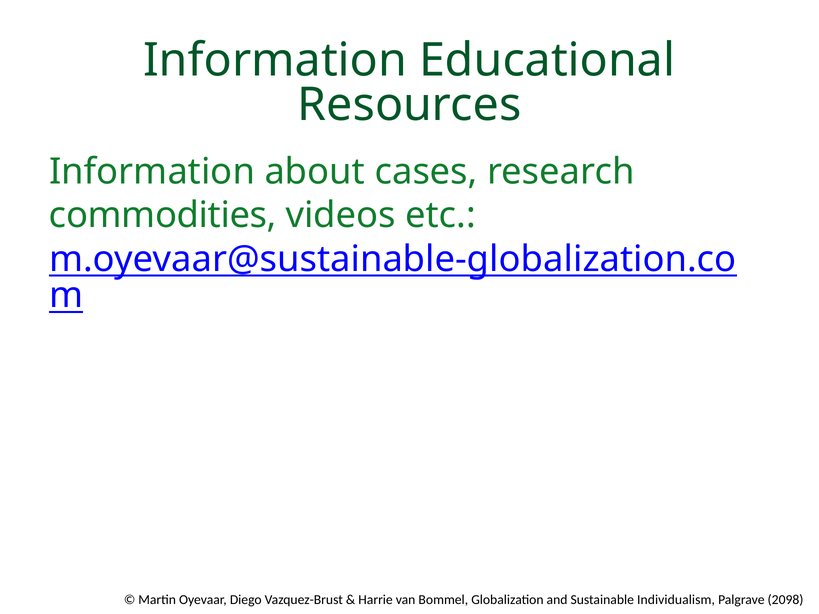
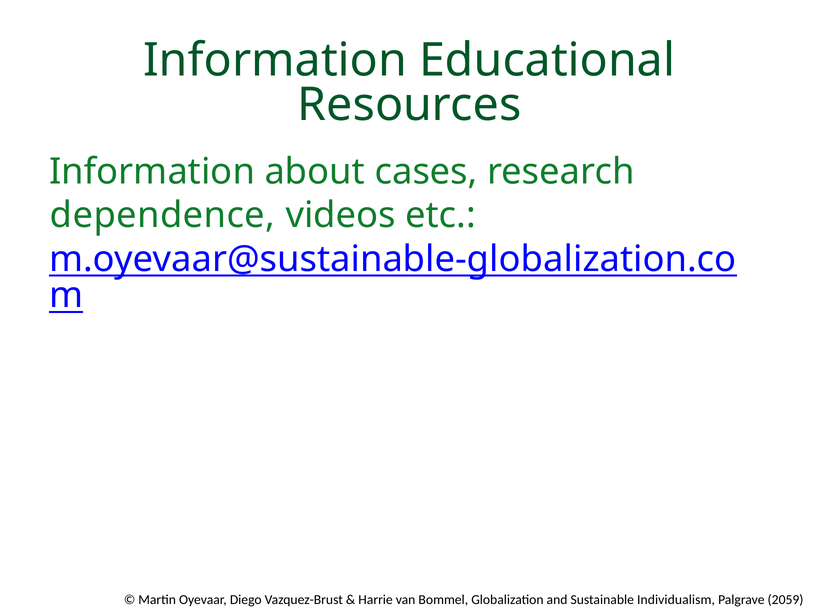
commodities: commodities -> dependence (162, 216)
2098: 2098 -> 2059 (786, 600)
